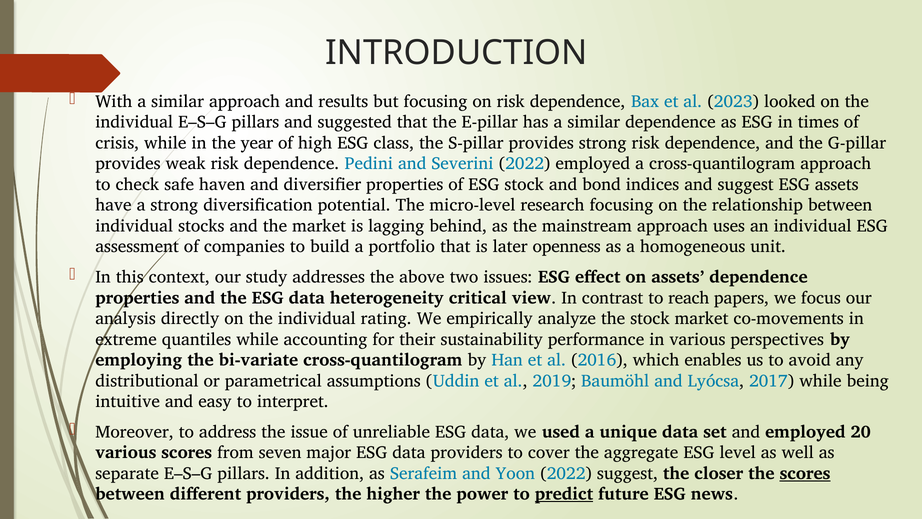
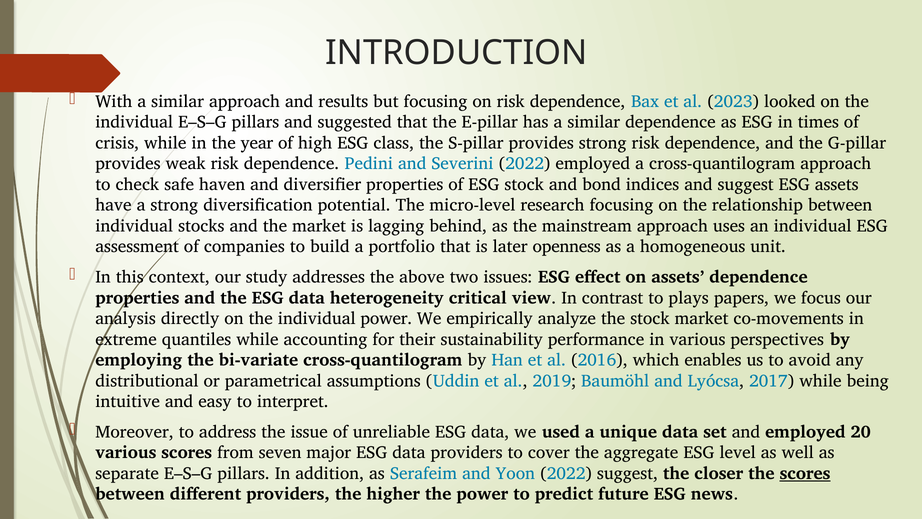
reach: reach -> plays (689, 298)
individual rating: rating -> power (386, 318)
predict underline: present -> none (564, 494)
